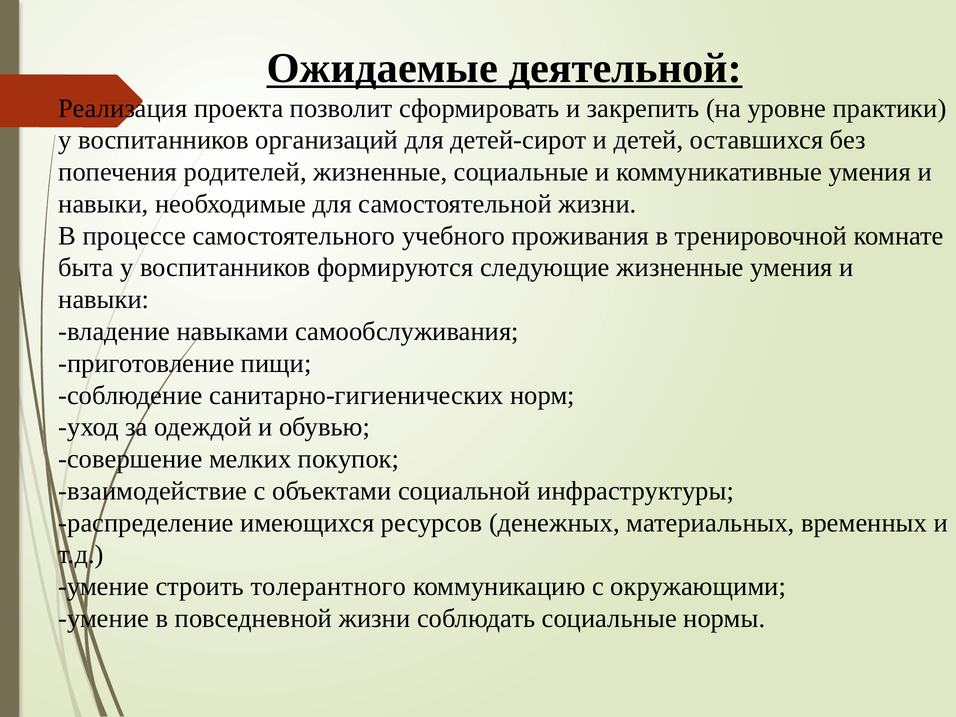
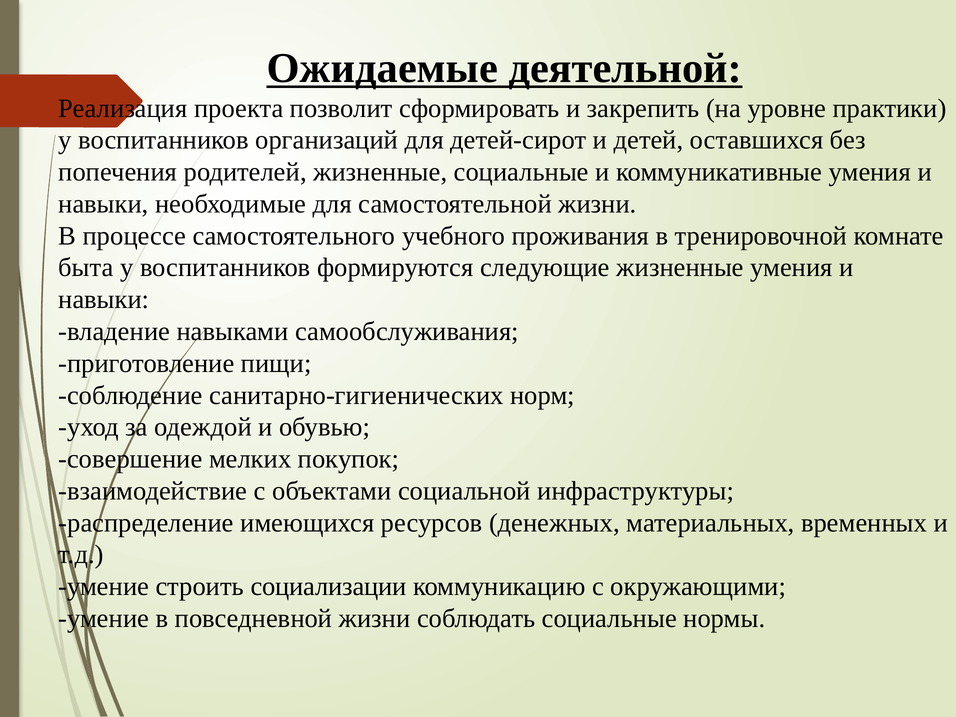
толерантного: толерантного -> социализации (329, 587)
